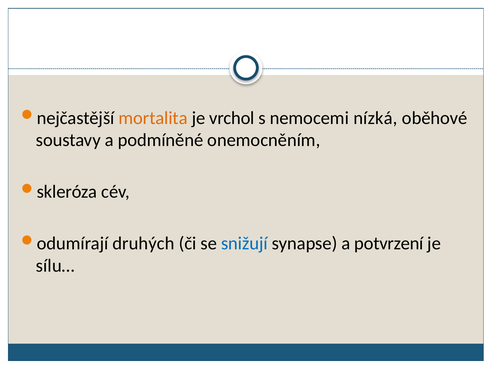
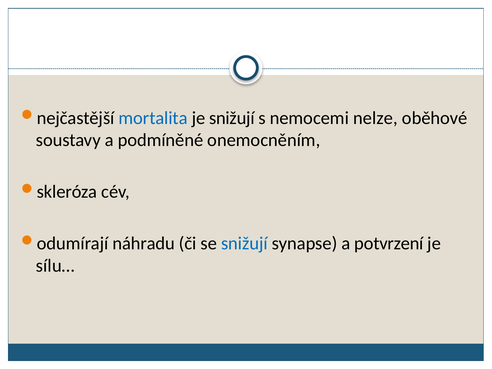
mortalita colour: orange -> blue (153, 118)
je vrchol: vrchol -> snižují (232, 118)
nízká: nízká -> nelze (375, 118)
druhých: druhých -> náhradu (144, 244)
